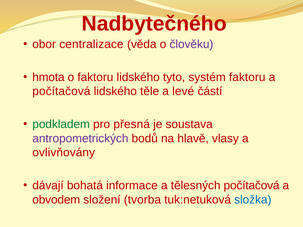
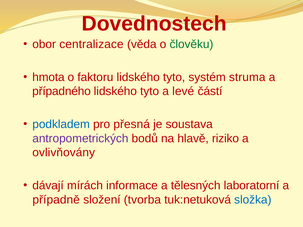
Nadbytečného: Nadbytečného -> Dovednostech (154, 24)
člověku colour: purple -> green (191, 44)
systém faktoru: faktoru -> struma (247, 77)
počítačová: počítačová -> případného (61, 91)
těle: těle -> tyto (150, 91)
podkladem colour: green -> blue (61, 124)
vlasy: vlasy -> riziko (225, 139)
bohatá: bohatá -> mírách (85, 186)
tělesných počítačová: počítačová -> laboratorní (252, 186)
obvodem: obvodem -> případně (56, 200)
